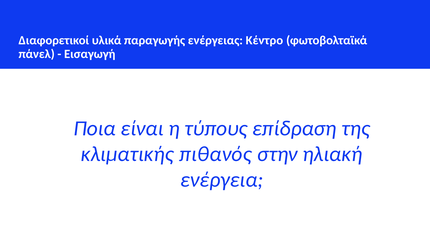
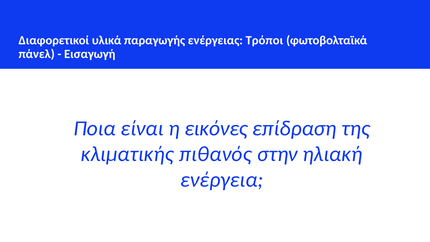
Κέντρο: Κέντρο -> Τρόποι (264, 40)
τύπους: τύπους -> εικόνες (216, 128)
